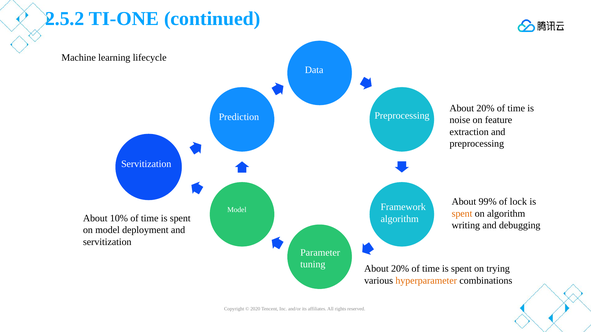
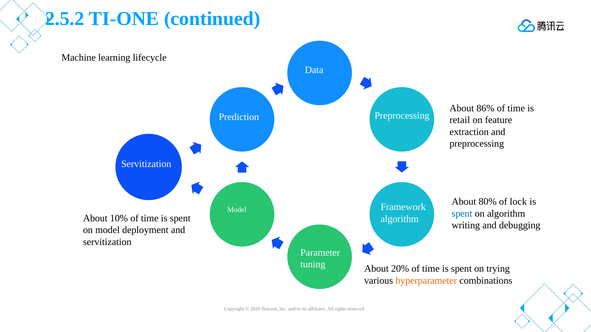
20%: 20% -> 86% (485, 108)
noise: noise -> retail (460, 120)
99%: 99% -> 80% (488, 202)
spent colour: orange -> blue (462, 214)
